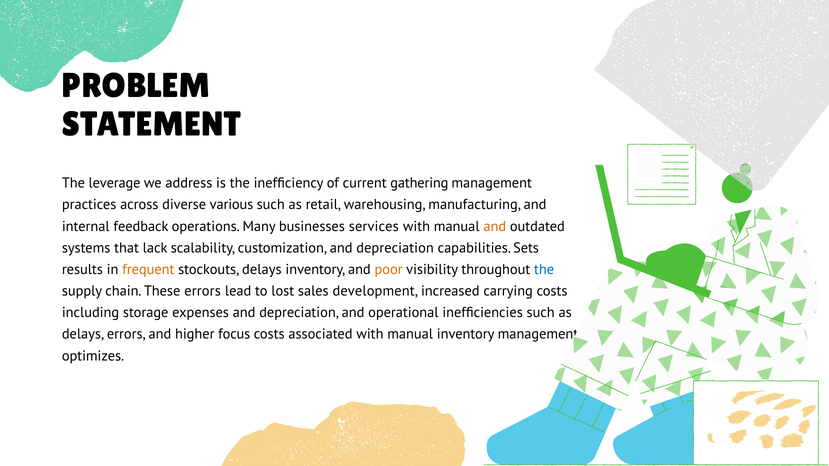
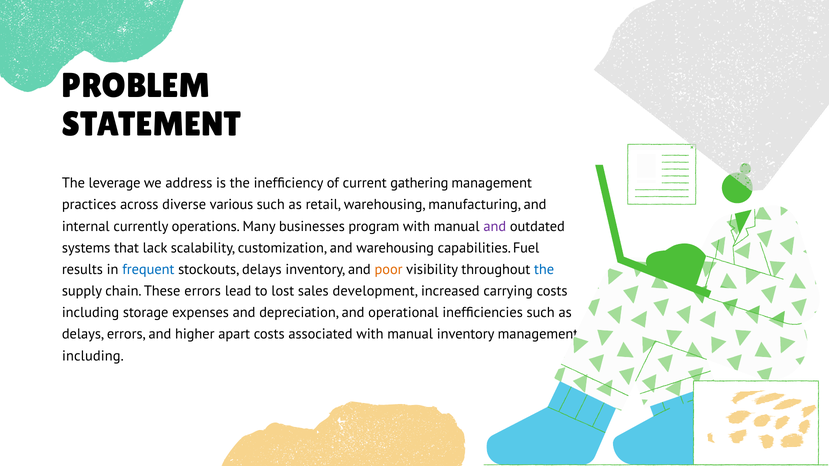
feedback: feedback -> currently (141, 226)
services: services -> program (374, 226)
and colour: orange -> purple (495, 226)
customization and depreciation: depreciation -> warehousing (395, 248)
Sets: Sets -> Fuel (526, 248)
frequent colour: orange -> blue (148, 270)
focus: focus -> apart (234, 334)
optimizes: optimizes -> including (93, 356)
